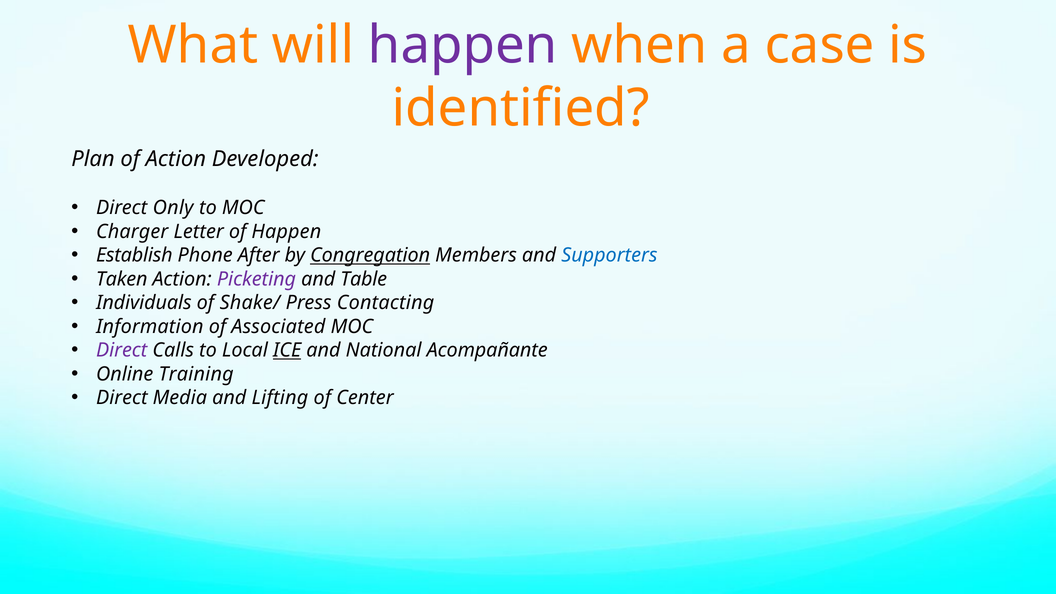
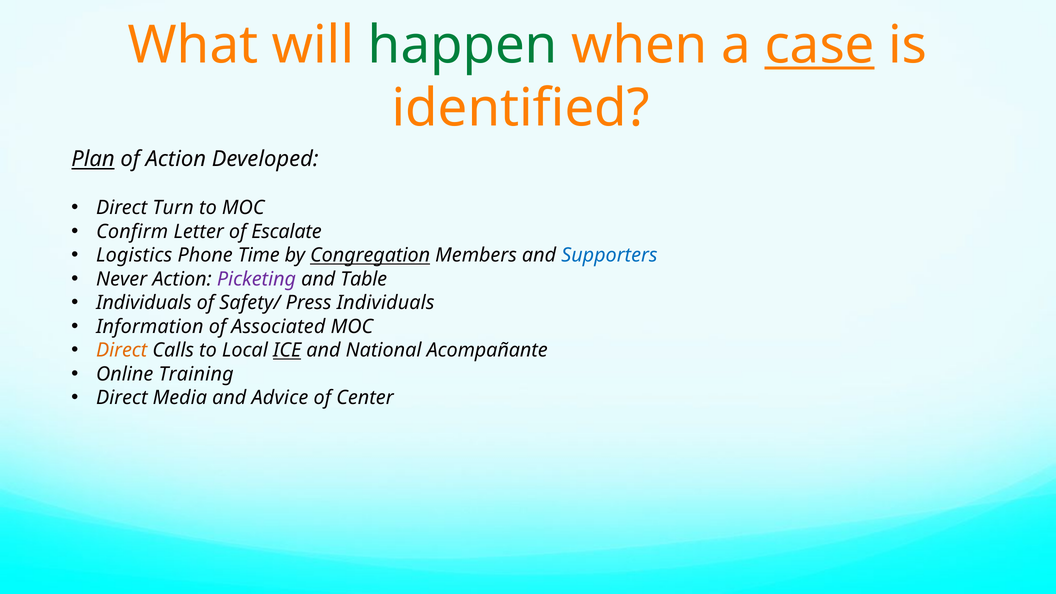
happen colour: purple -> green (463, 45)
case underline: none -> present (820, 45)
Plan underline: none -> present (93, 159)
Only: Only -> Turn (173, 208)
Charger: Charger -> Confirm (132, 232)
of Happen: Happen -> Escalate (287, 232)
Establish: Establish -> Logistics (134, 255)
After: After -> Time (259, 255)
Taken: Taken -> Never (122, 279)
Shake/: Shake/ -> Safety/ (250, 303)
Press Contacting: Contacting -> Individuals (386, 303)
Direct colour: purple -> orange (122, 350)
Lifting: Lifting -> Advice (280, 398)
